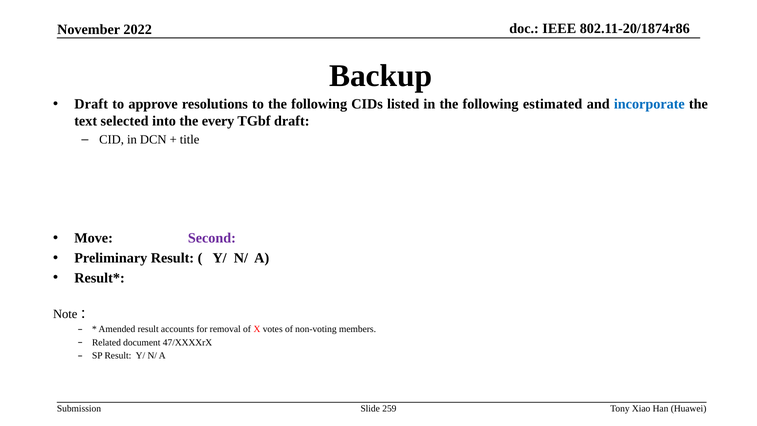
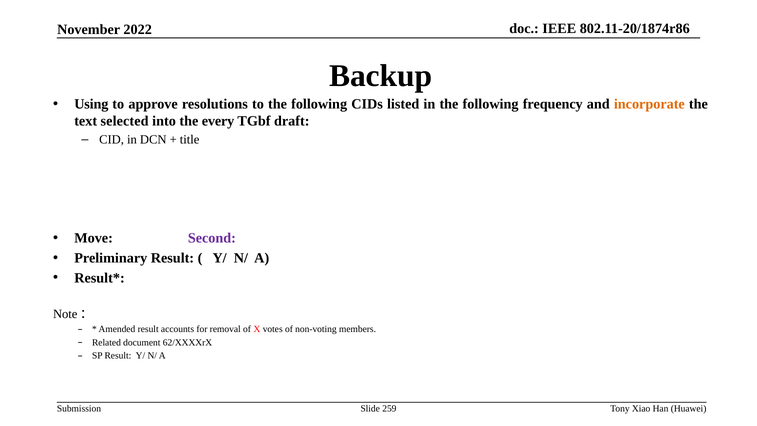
Draft: Draft -> Using (91, 104)
estimated: estimated -> frequency (553, 104)
incorporate colour: blue -> orange (649, 104)
47/XXXXrX: 47/XXXXrX -> 62/XXXXrX (187, 342)
